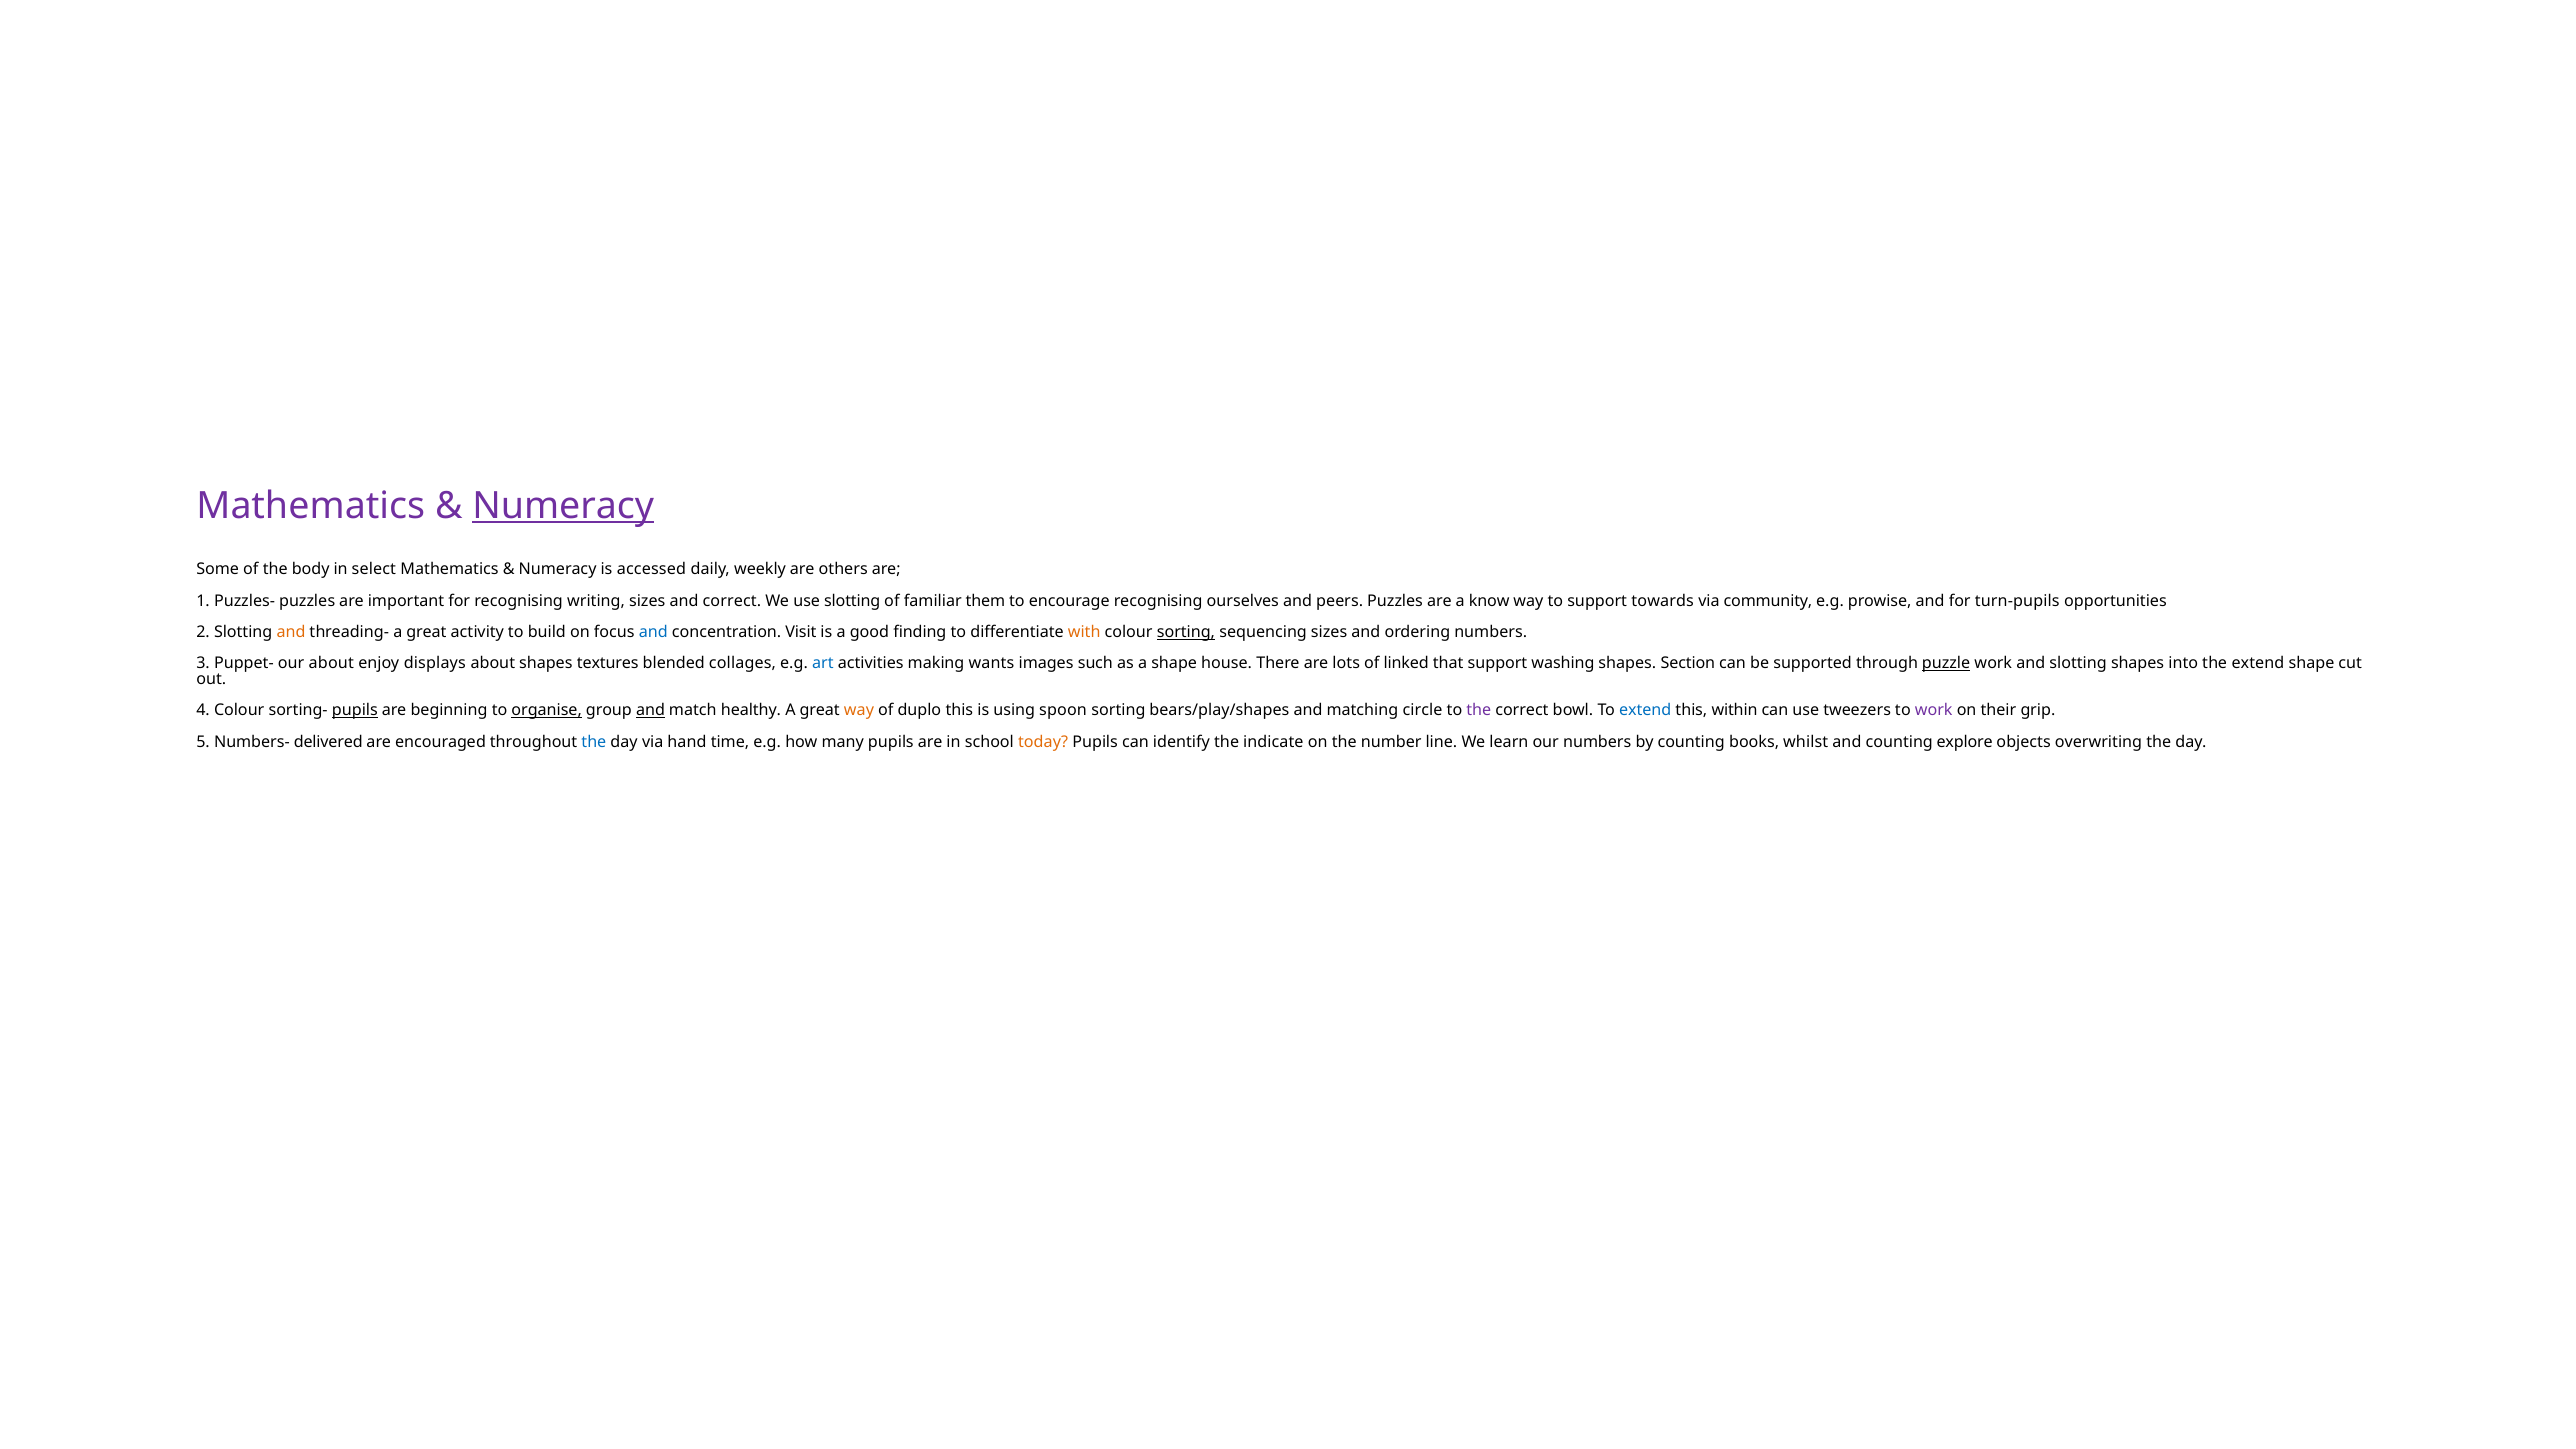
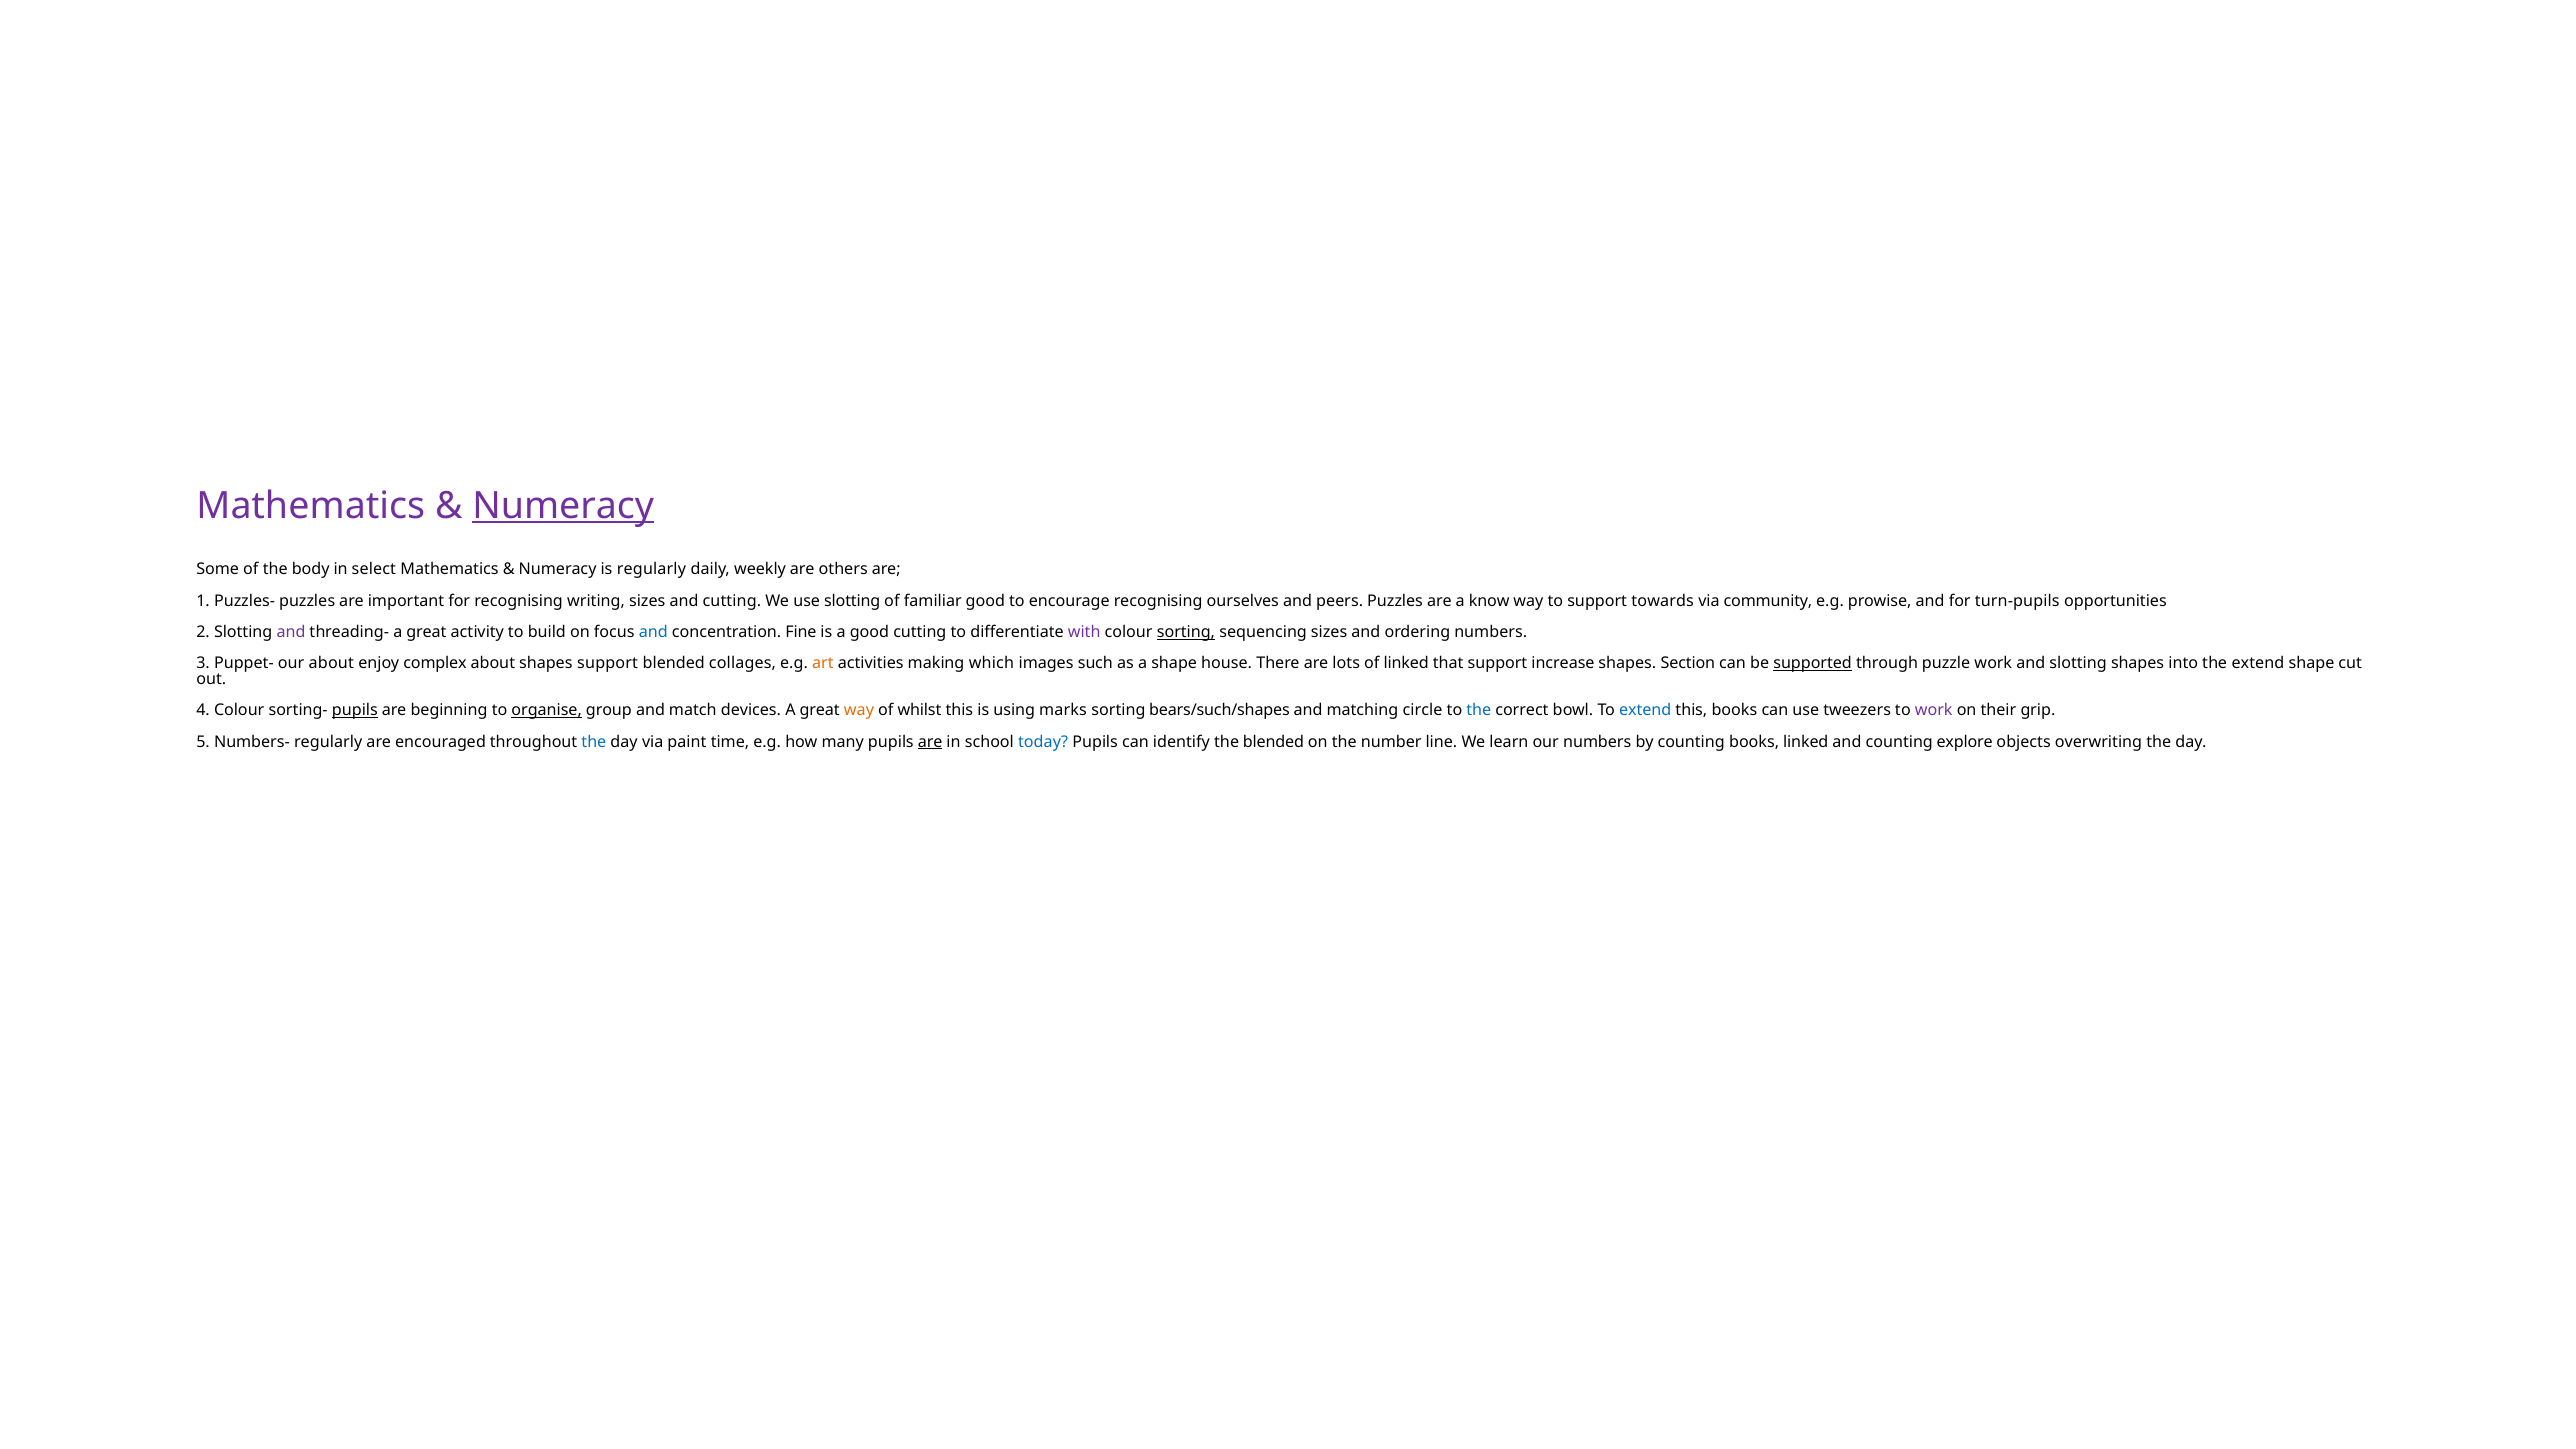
is accessed: accessed -> regularly (651, 569)
and correct: correct -> cutting (732, 601)
familiar them: them -> good (985, 601)
and colour: orange -> purple (291, 632)
Visit: Visit -> Fine (801, 632)
good finding: finding -> cutting (920, 632)
with colour: orange -> purple (1084, 632)
displays: displays -> complex (435, 663)
shapes textures: textures -> support (608, 663)
art colour: blue -> orange (823, 663)
wants: wants -> which (991, 663)
washing: washing -> increase (1563, 663)
supported underline: none -> present (1813, 663)
puzzle underline: present -> none (1946, 663)
and underline: present -> none (651, 711)
healthy: healthy -> devices (751, 711)
duplo: duplo -> whilst (919, 711)
spoon: spoon -> marks (1063, 711)
bears/play/shapes: bears/play/shapes -> bears/such/shapes (1219, 711)
the colour: purple -> blue (1479, 711)
this within: within -> books (1734, 711)
Numbers- delivered: delivered -> regularly (328, 742)
hand: hand -> paint (687, 742)
are underline: none -> present (930, 742)
today colour: orange -> blue (1043, 742)
the indicate: indicate -> blended (1274, 742)
books whilst: whilst -> linked (1806, 742)
